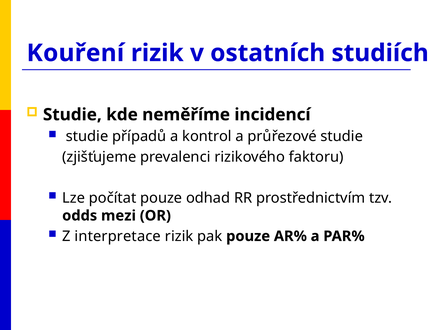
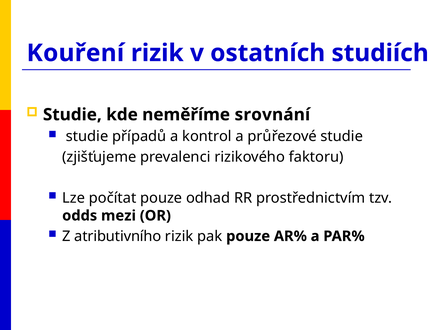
incidencí: incidencí -> srovnání (272, 115)
interpretace: interpretace -> atributivního (118, 236)
